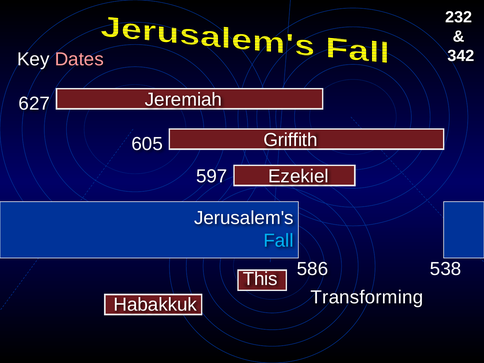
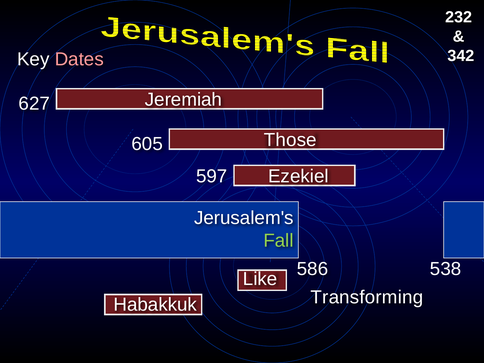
Griffith: Griffith -> Those (290, 140)
Fall colour: light blue -> light green (278, 240)
This: This -> Like (260, 279)
